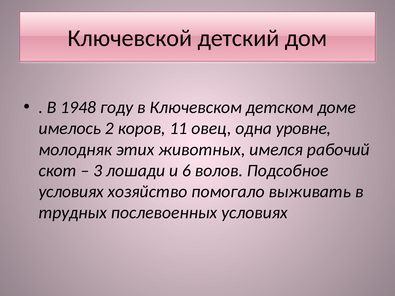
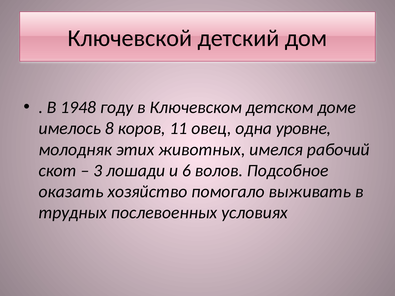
2: 2 -> 8 (109, 129)
условиях: условиях -> оказать (71, 192)
